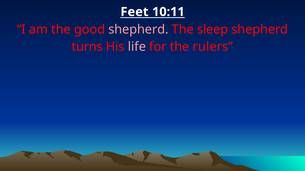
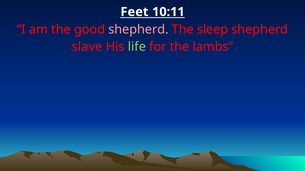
turns: turns -> slave (87, 47)
life colour: pink -> light green (137, 47)
rulers: rulers -> lambs (213, 47)
